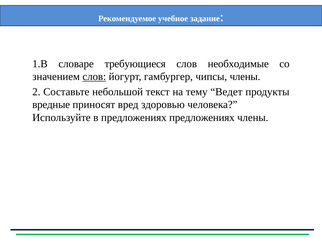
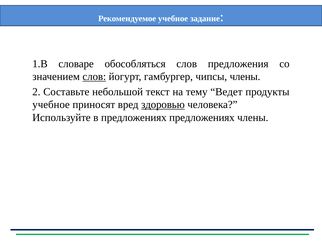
требующиеся: требующиеся -> обособляться (135, 64)
необходимые: необходимые -> предложения (238, 64)
вредные: вредные -> учебное (51, 104)
здоровью underline: none -> present (163, 104)
